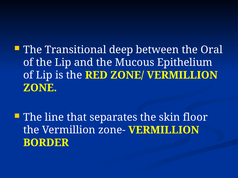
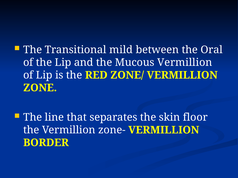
deep: deep -> mild (121, 50)
Mucous Epithelium: Epithelium -> Vermillion (185, 63)
